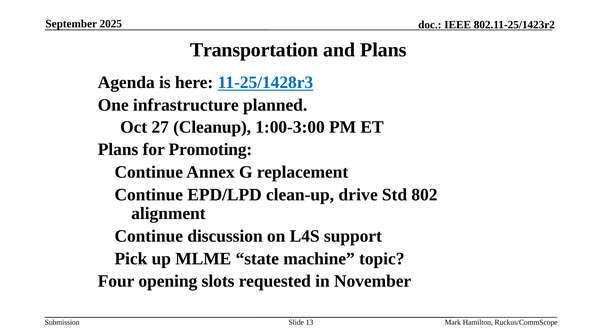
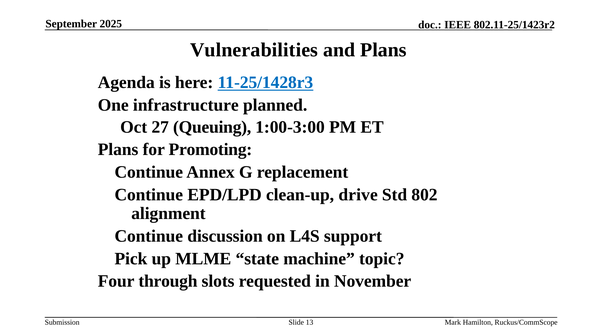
Transportation: Transportation -> Vulnerabilities (254, 50)
Cleanup: Cleanup -> Queuing (212, 127)
opening: opening -> through (168, 281)
